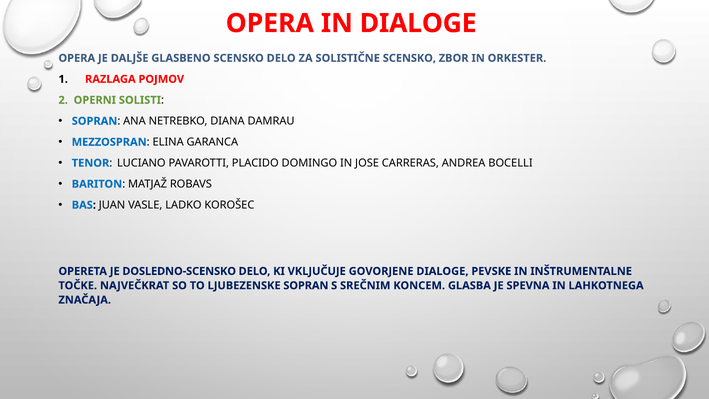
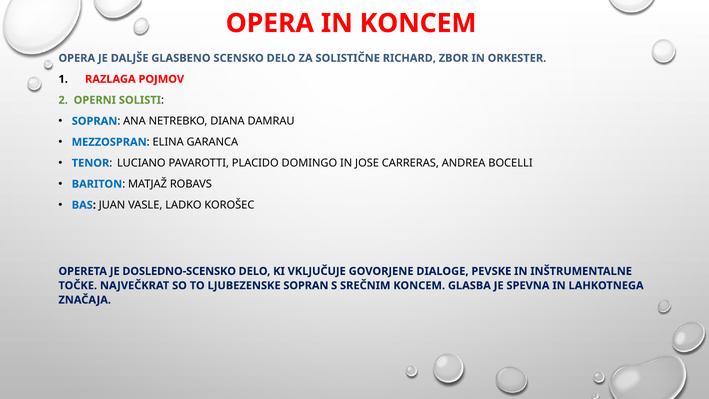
IN DIALOGE: DIALOGE -> KONCEM (418, 23)
SOLISTIČNE SCENSKO: SCENSKO -> RICHARD (409, 58)
